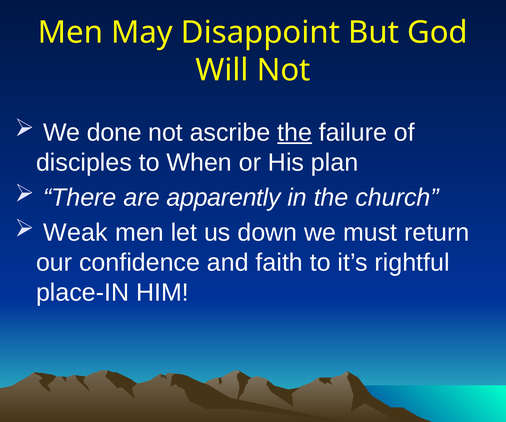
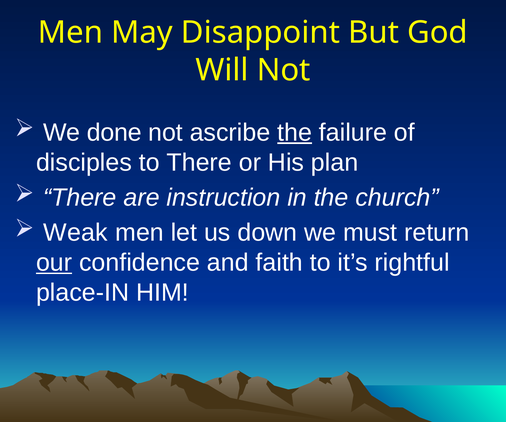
to When: When -> There (199, 162)
apparently: apparently -> instruction (223, 197)
our underline: none -> present (54, 262)
